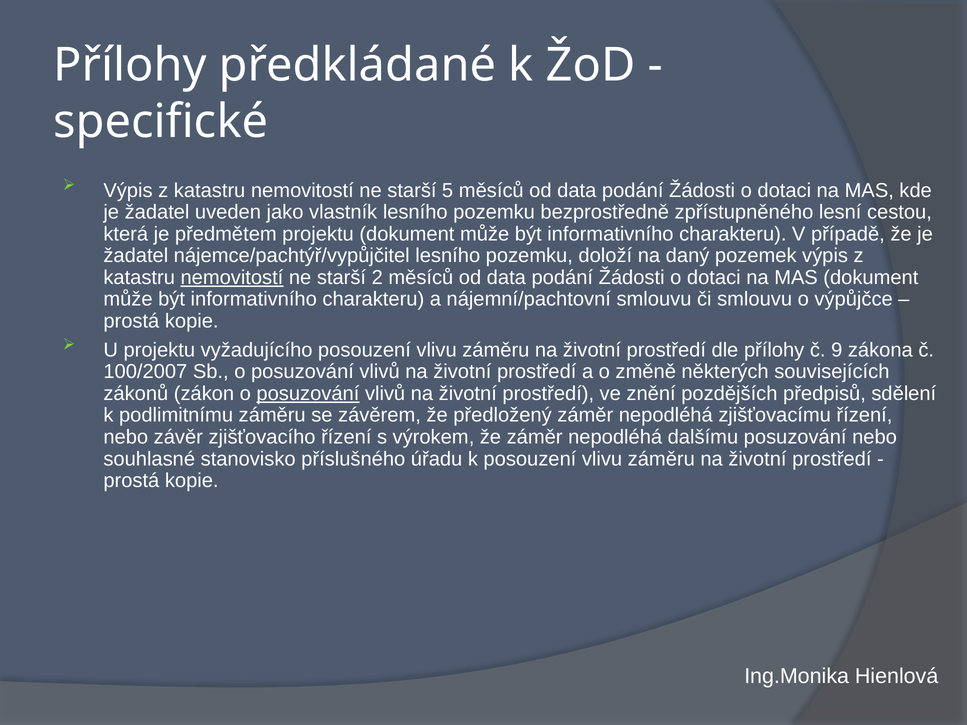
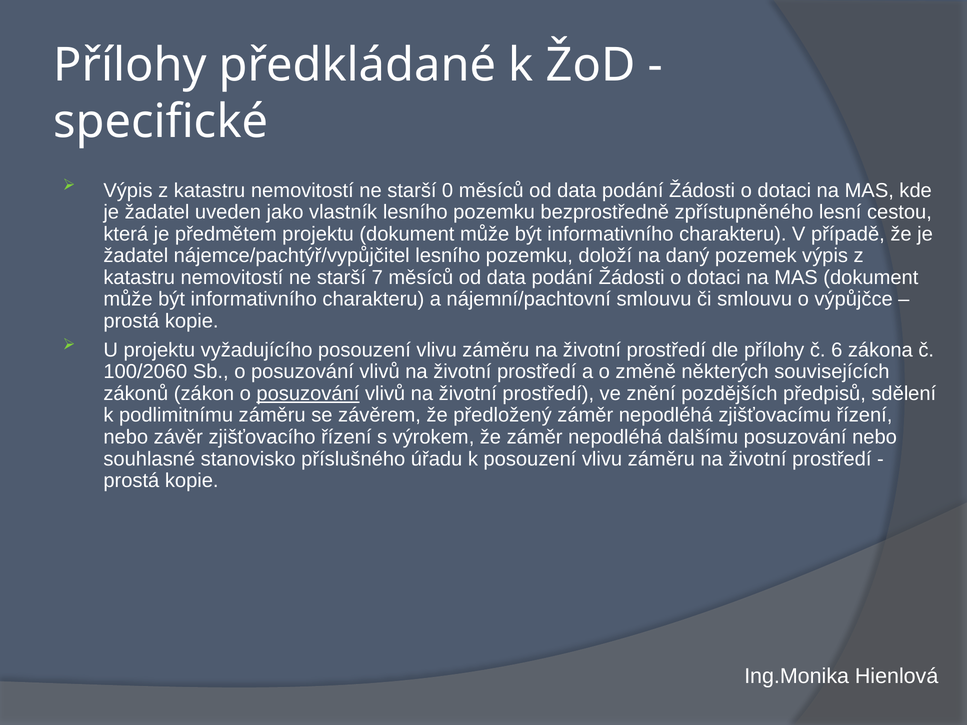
5: 5 -> 0 (448, 190)
nemovitostí underline: present -> none (232, 278)
2: 2 -> 7 (377, 278)
9: 9 -> 6 (837, 350)
100/2007: 100/2007 -> 100/2060 (145, 372)
